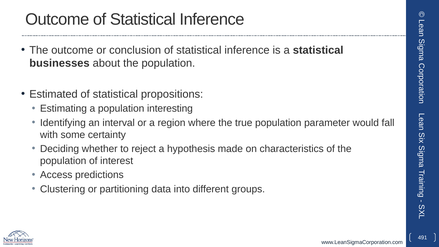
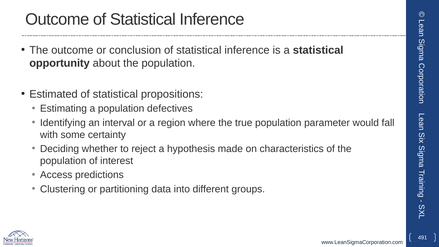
businesses: businesses -> opportunity (60, 63)
interesting: interesting -> defectives (170, 109)
